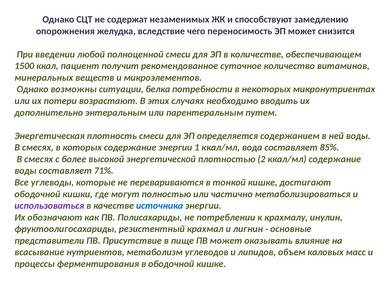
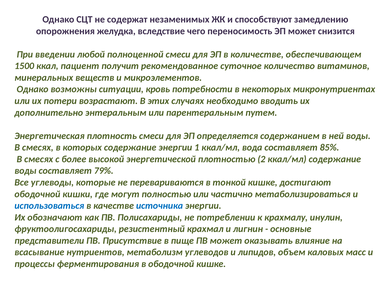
белка: белка -> кровь (158, 89)
71%: 71% -> 79% (104, 171)
использоваться colour: purple -> blue (49, 206)
